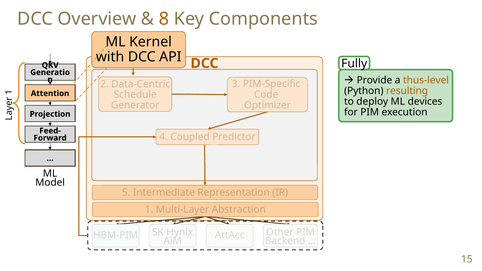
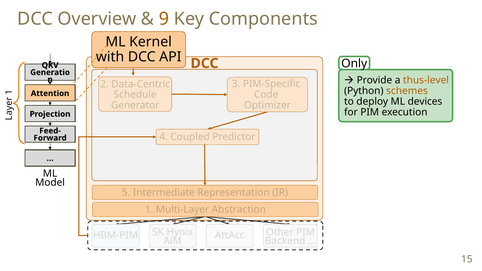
8: 8 -> 9 (164, 19)
Fully: Fully -> Only (354, 64)
resulting: resulting -> schemes (407, 91)
